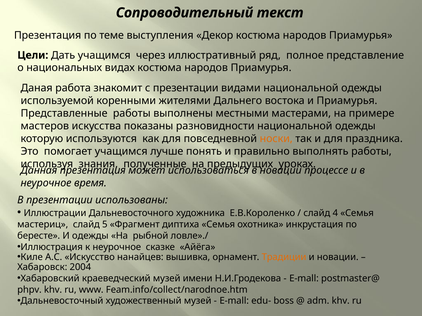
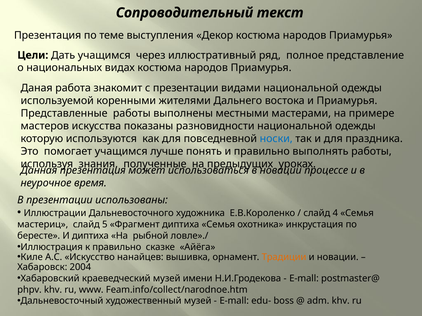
носки colour: orange -> blue (276, 139)
И одежды: одежды -> диптиха (90, 236)
к неурочное: неурочное -> правильно (117, 247)
